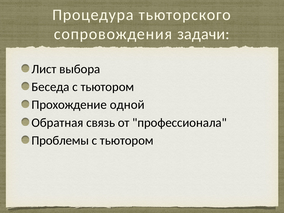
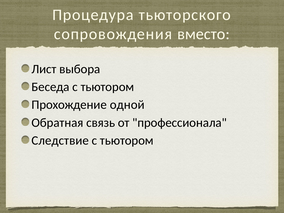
задачи: задачи -> вместо (203, 34)
Проблемы: Проблемы -> Следствие (60, 141)
